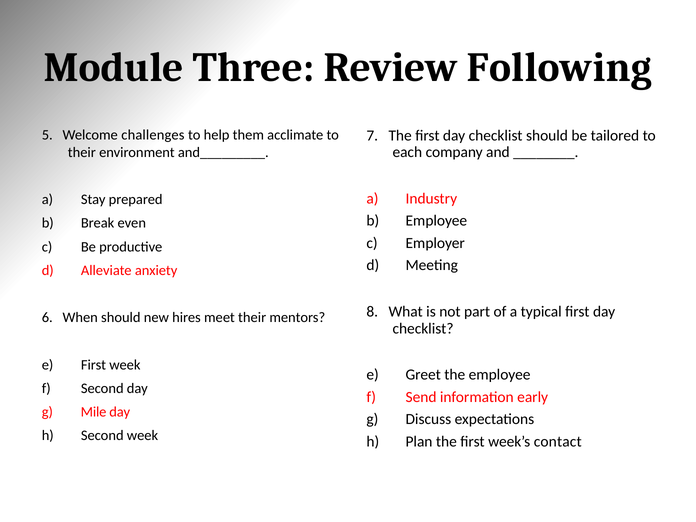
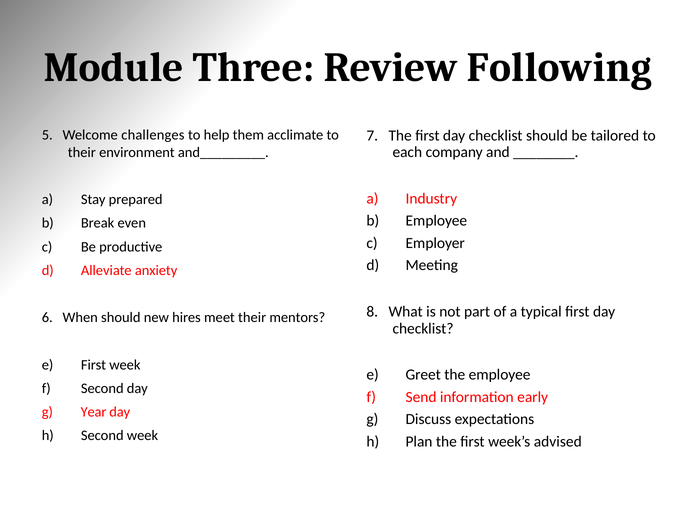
Mile: Mile -> Year (94, 412)
contact: contact -> advised (558, 442)
